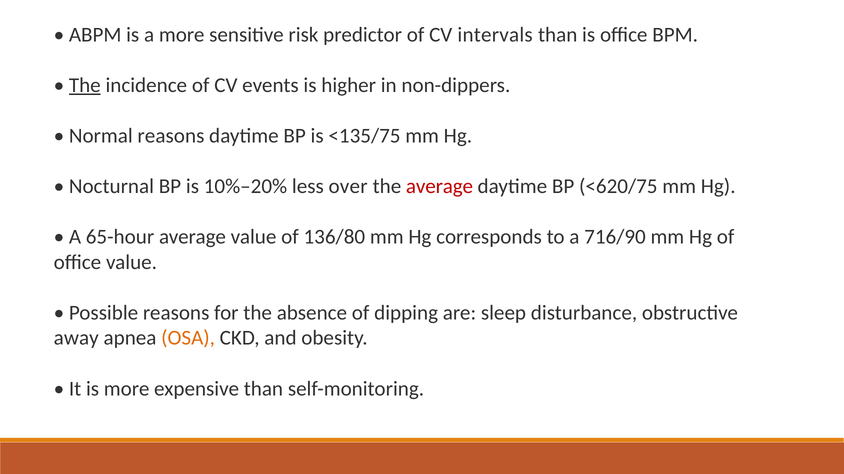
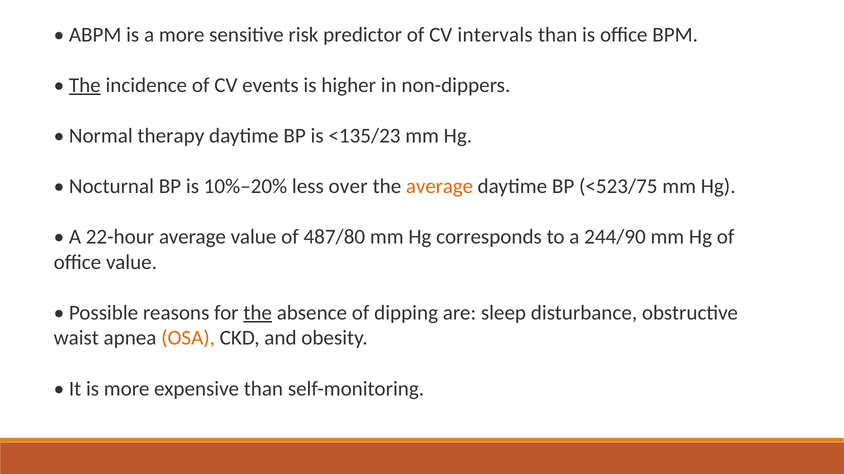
Normal reasons: reasons -> therapy (171, 136)
<135/75: <135/75 -> <135/23 (364, 136)
average colour: red -> orange (440, 187)
<620/75: <620/75 -> <523/75 (618, 187)
65-hour: 65-hour -> 22-hour (120, 237)
136/80: 136/80 -> 487/80 (334, 237)
716/90: 716/90 -> 244/90 (615, 237)
the underline: none -> present (258, 313)
away: away -> waist (76, 339)
